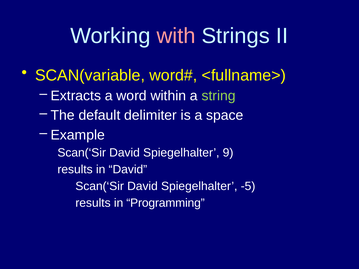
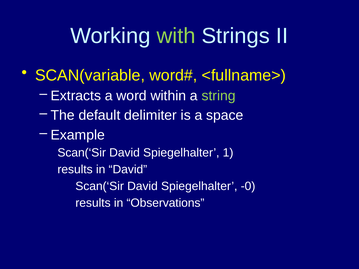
with colour: pink -> light green (176, 36)
9: 9 -> 1 (228, 153)
-5: -5 -> -0 (248, 186)
Programming: Programming -> Observations (165, 203)
